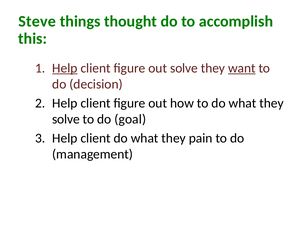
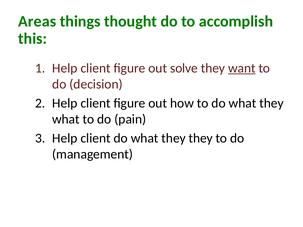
Steve: Steve -> Areas (37, 21)
Help underline: present -> none (65, 68)
solve: solve -> what (66, 119)
goal: goal -> pain (130, 119)
they pain: pain -> they (201, 138)
